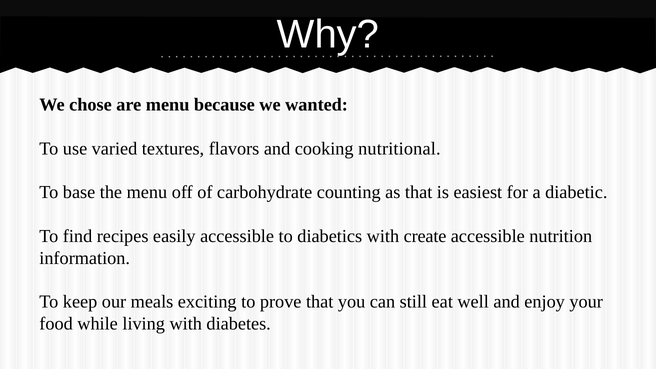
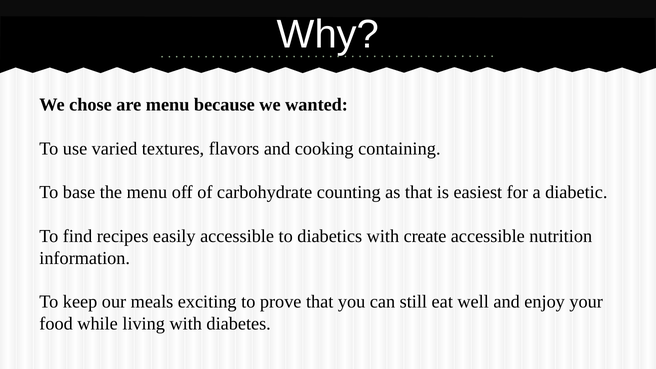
nutritional: nutritional -> containing (399, 149)
